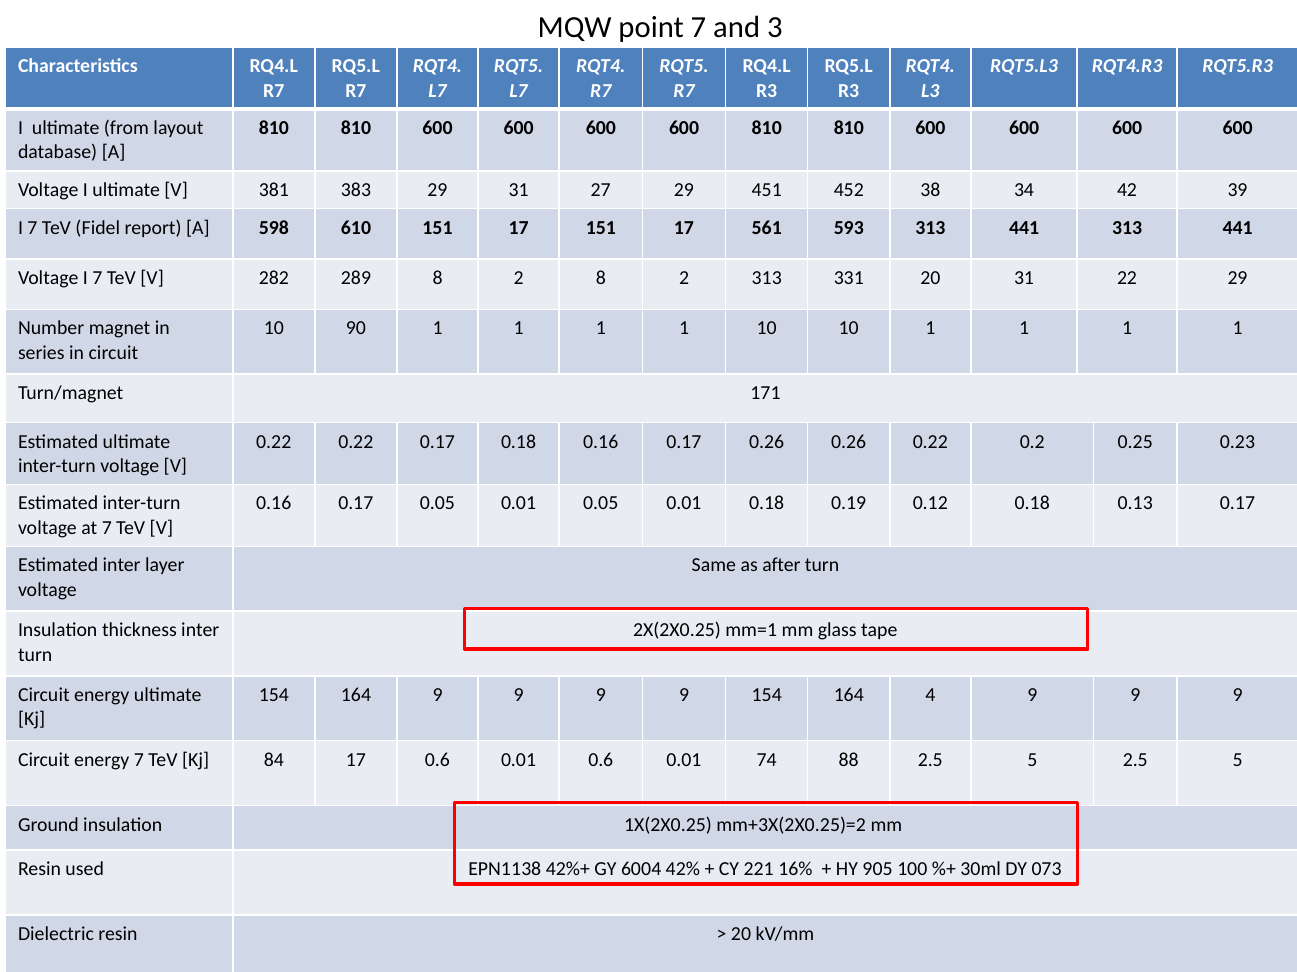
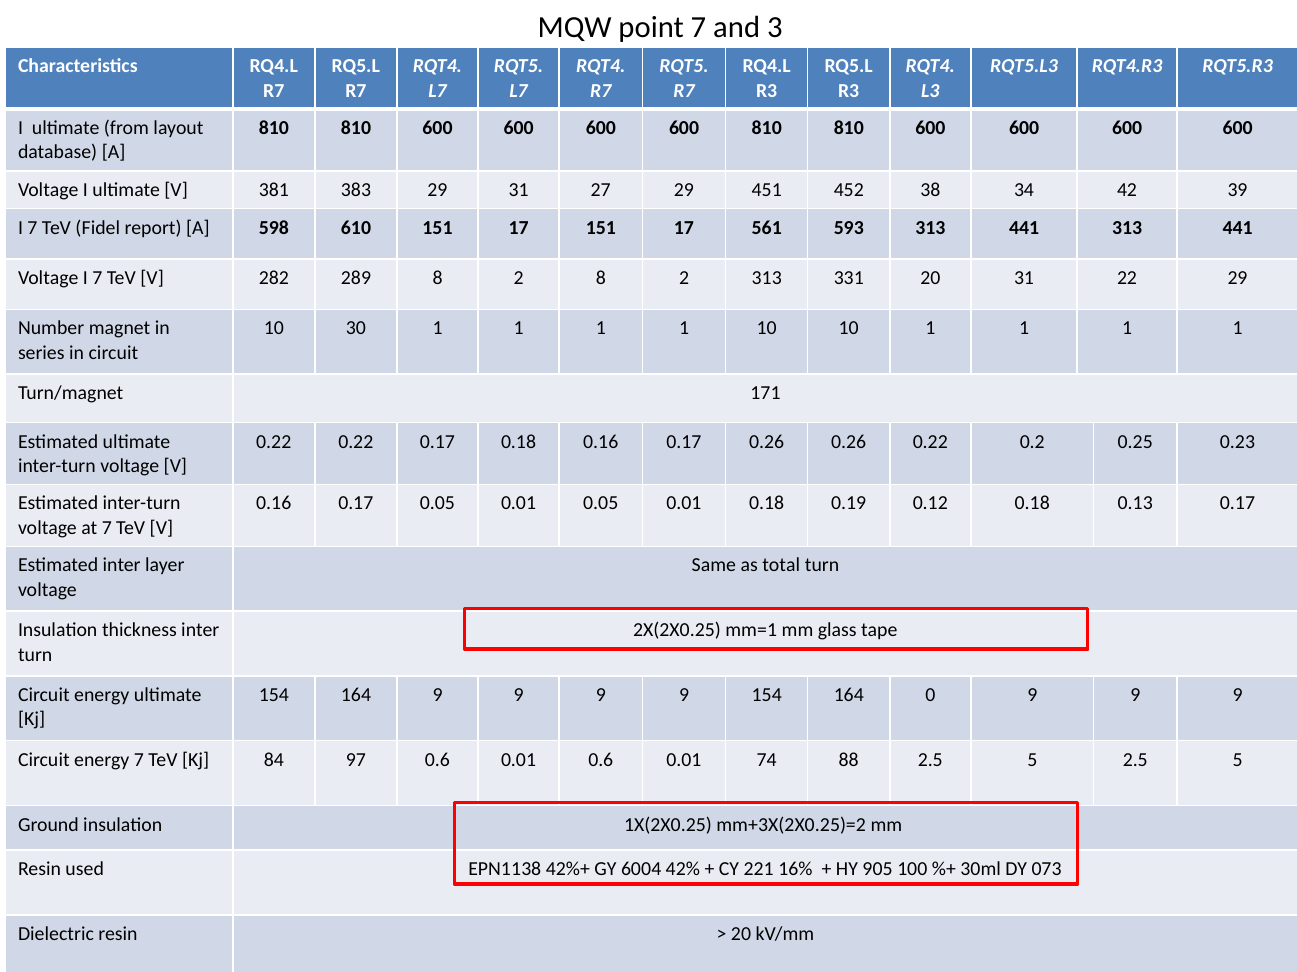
90: 90 -> 30 (356, 329)
after: after -> total (781, 566)
4: 4 -> 0 (930, 695)
84 17: 17 -> 97 (356, 760)
